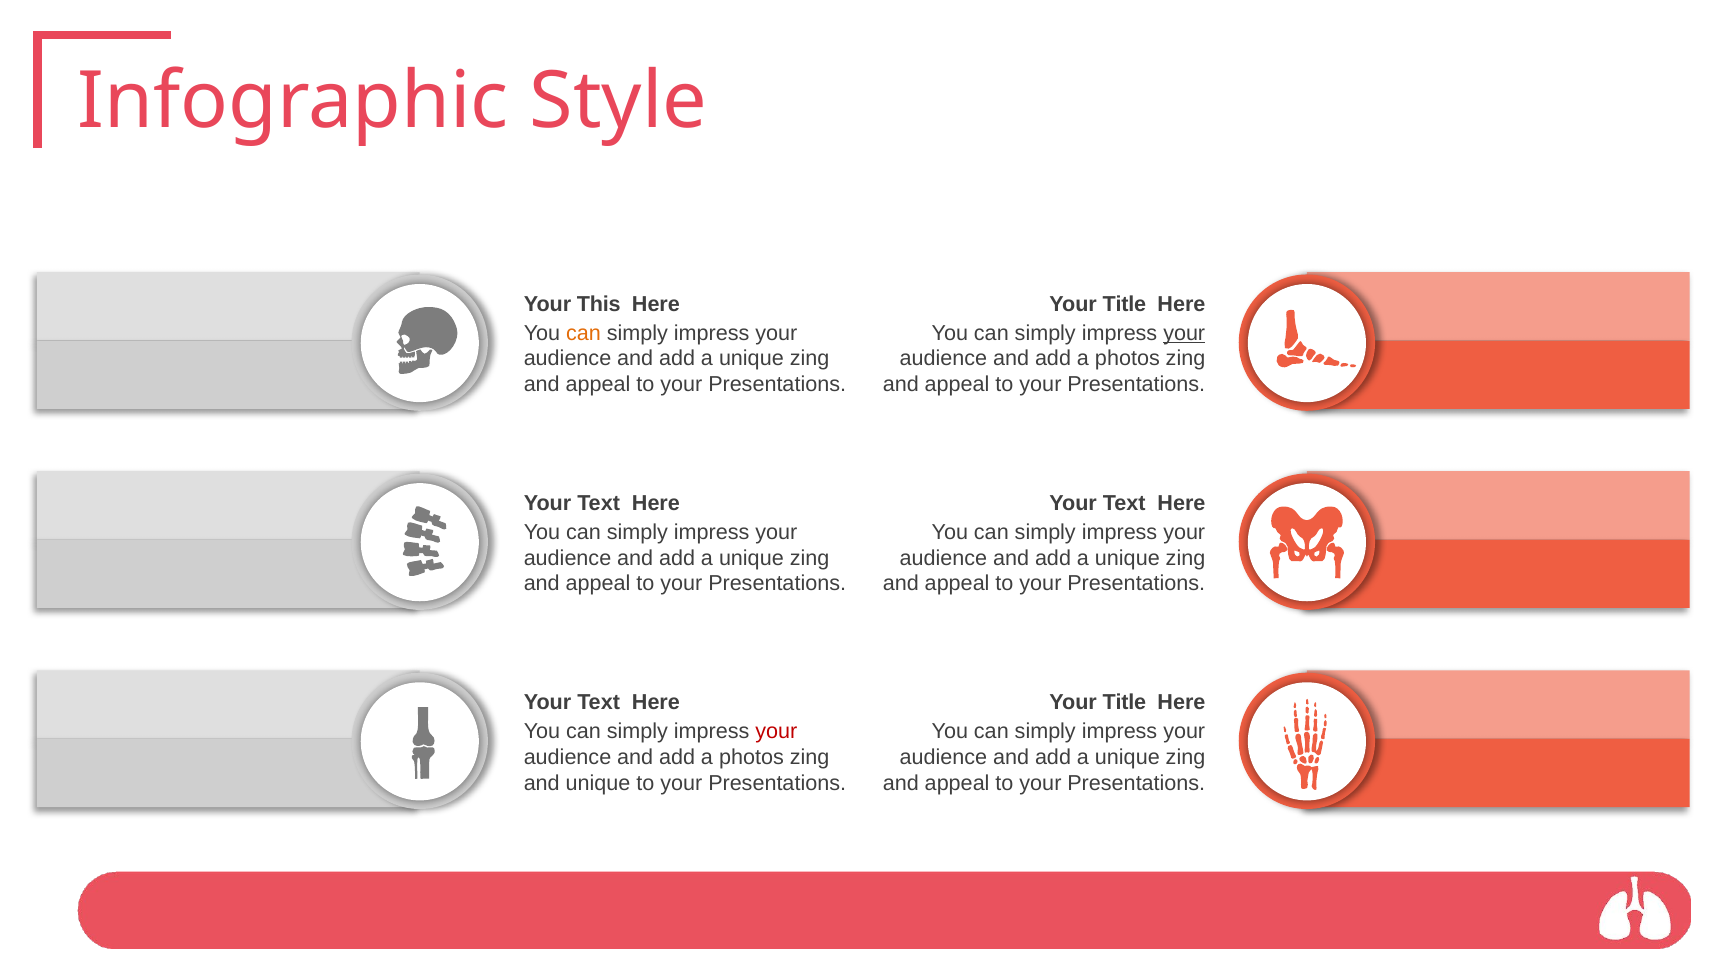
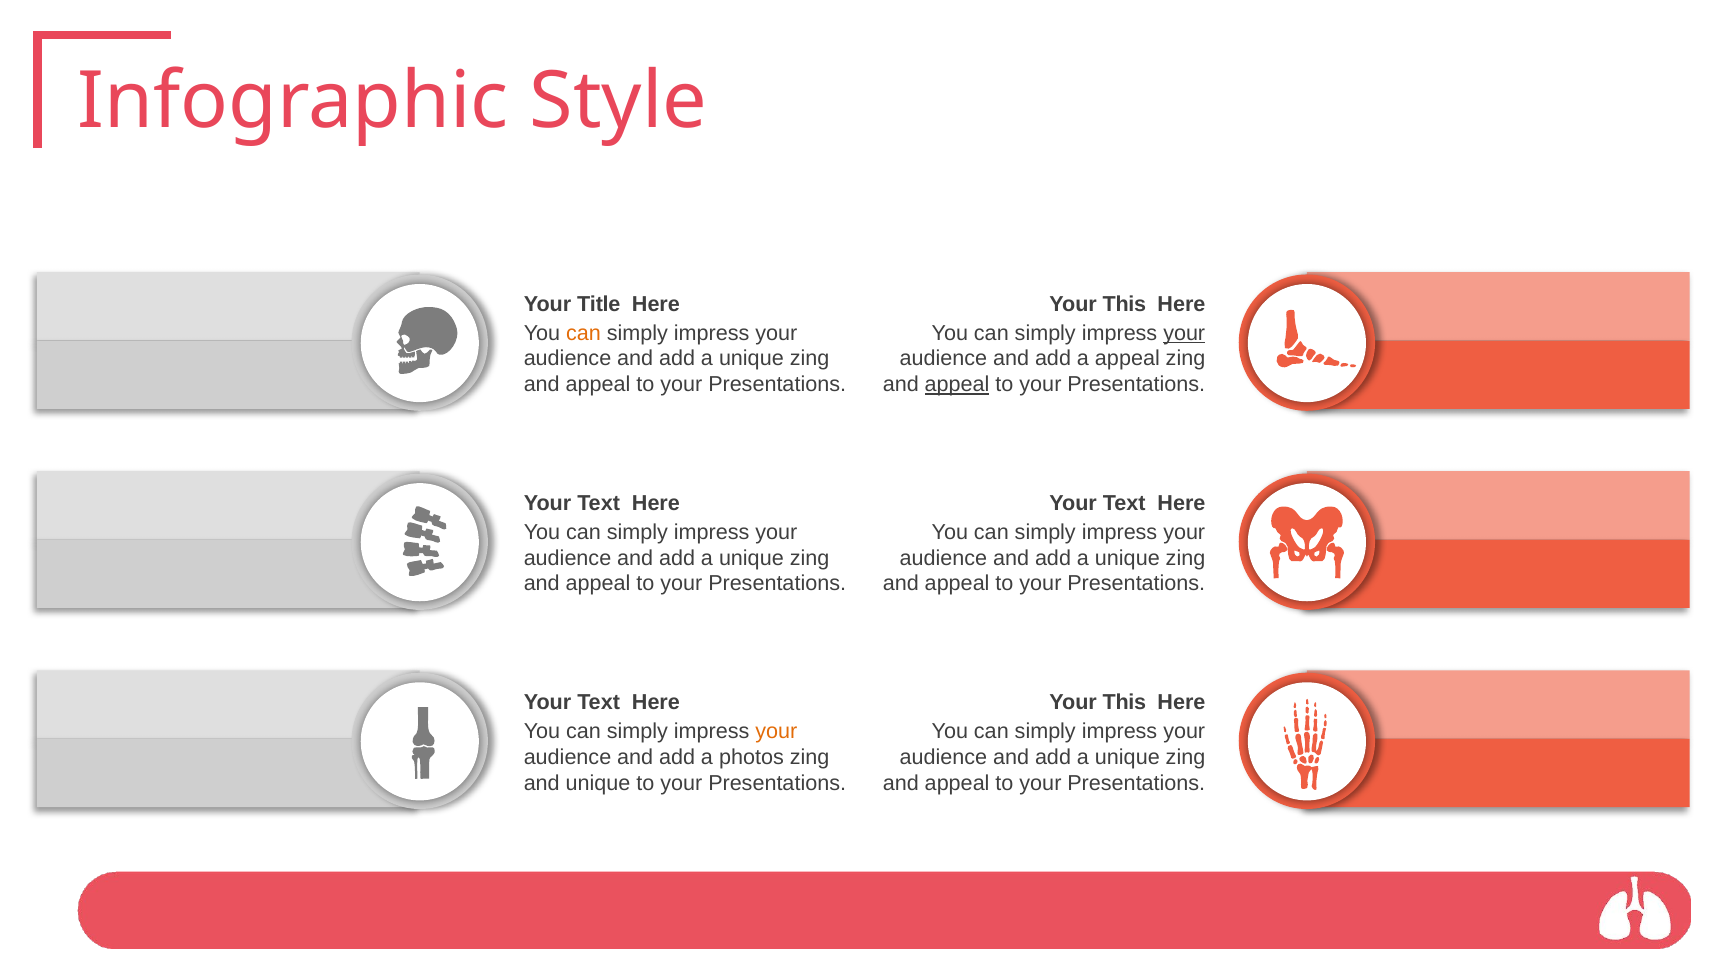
This: This -> Title (599, 304)
Title: Title -> This (1124, 304)
photos: photos -> appeal (1127, 359)
appeal underline: none -> present (957, 385)
Title: Title -> This (1124, 702)
your colour: red -> orange (776, 731)
